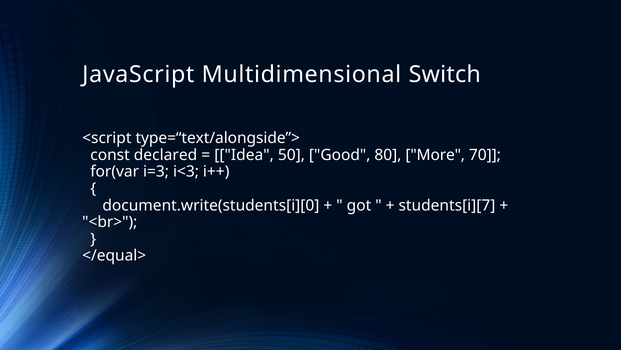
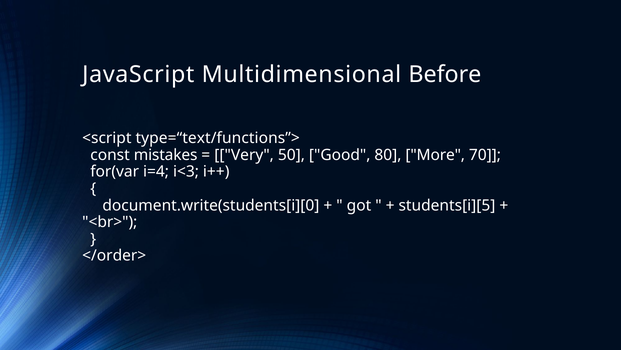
Switch: Switch -> Before (445, 74)
type=“text/alongside”>: type=“text/alongside”> -> type=“text/functions”> (218, 138)
declared: declared -> mistakes (166, 155)
Idea: Idea -> Very (244, 155)
i=3: i=3 -> i=4 (156, 171)
students[i][7: students[i][7 -> students[i][5 (447, 205)
</equal>: </equal> -> </order> (114, 255)
